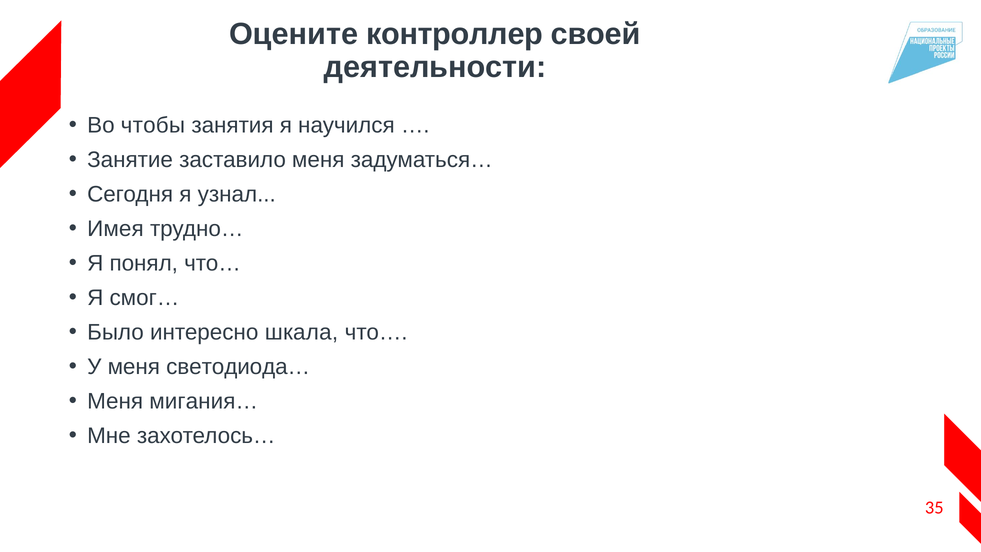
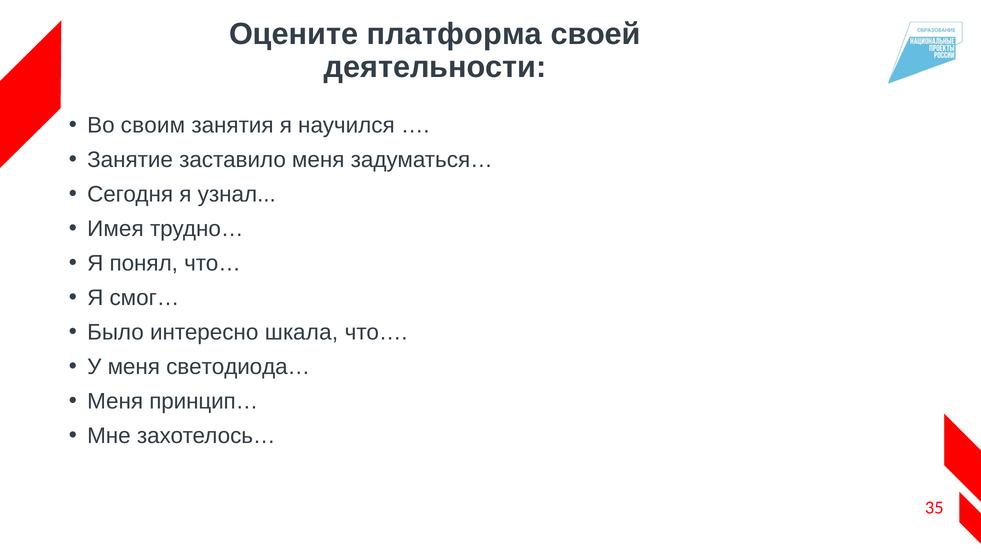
контроллер: контроллер -> платформа (454, 34)
чтобы: чтобы -> своим (153, 125)
мигания…: мигания… -> принцип… (204, 401)
